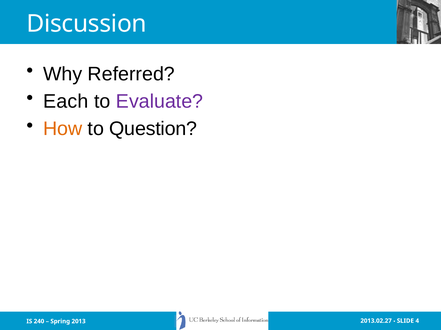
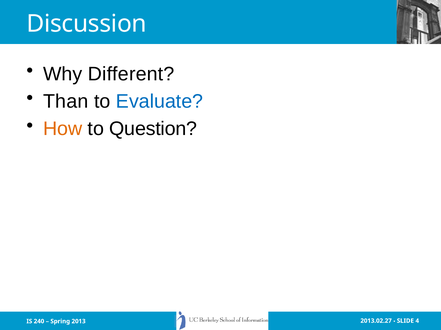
Referred: Referred -> Different (131, 74)
Each: Each -> Than (66, 102)
Evaluate colour: purple -> blue (160, 102)
